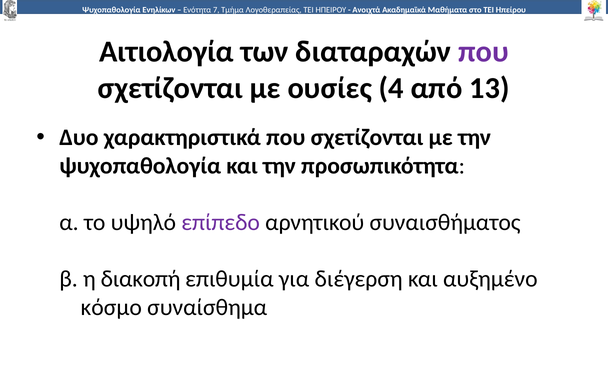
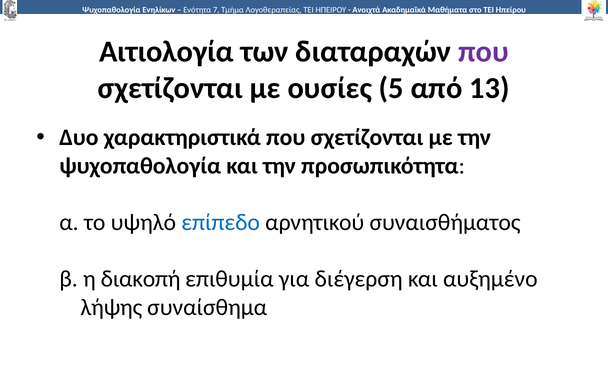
4: 4 -> 5 (391, 88)
επίπεδο colour: purple -> blue (221, 223)
κόσμο: κόσμο -> λήψης (111, 307)
